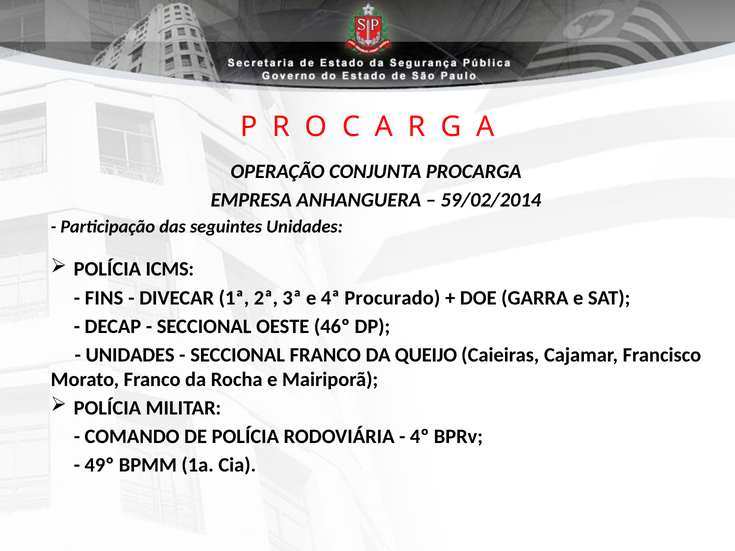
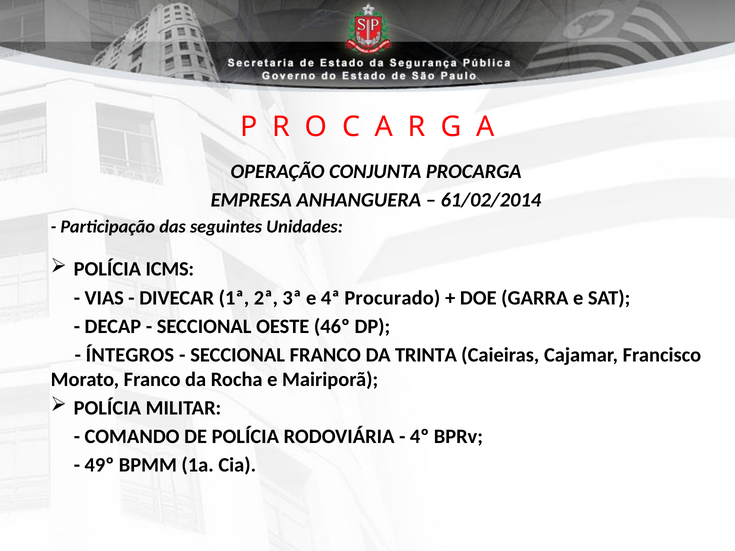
59/02/2014: 59/02/2014 -> 61/02/2014 (491, 200)
FINS: FINS -> VIAS (104, 298)
UNIDADES: UNIDADES -> ÍNTEGROS (130, 355)
QUEIJO: QUEIJO -> TRINTA (426, 355)
